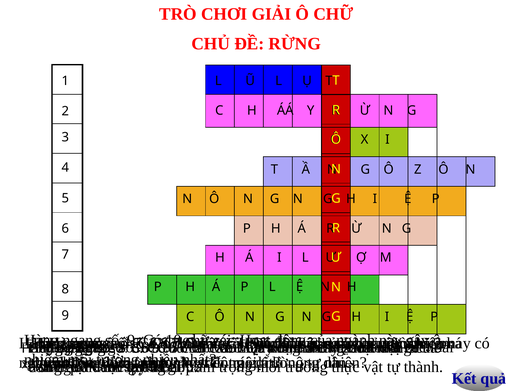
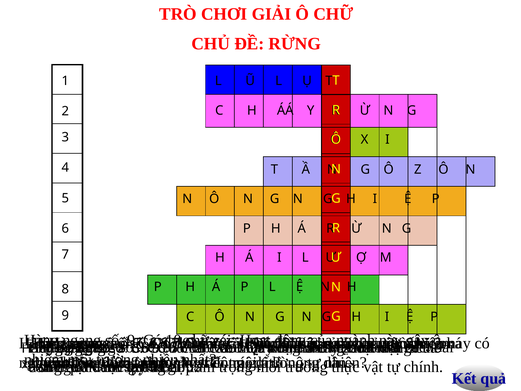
tự thành: thành -> chính (423, 367)
